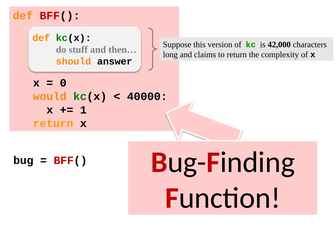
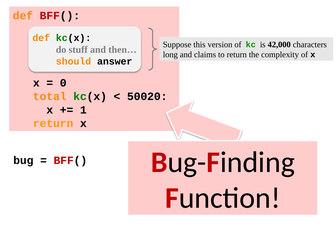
would: would -> total (50, 96)
40000: 40000 -> 50020 (147, 96)
